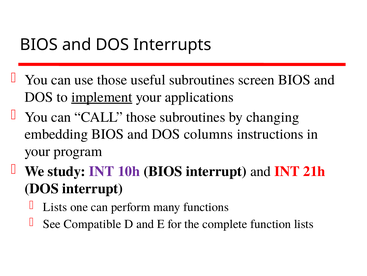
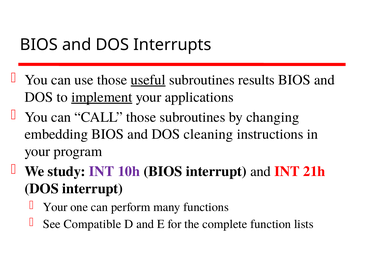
useful underline: none -> present (148, 80)
screen: screen -> results (256, 80)
columns: columns -> cleaning (208, 134)
Lists: Lists -> Your (55, 206)
